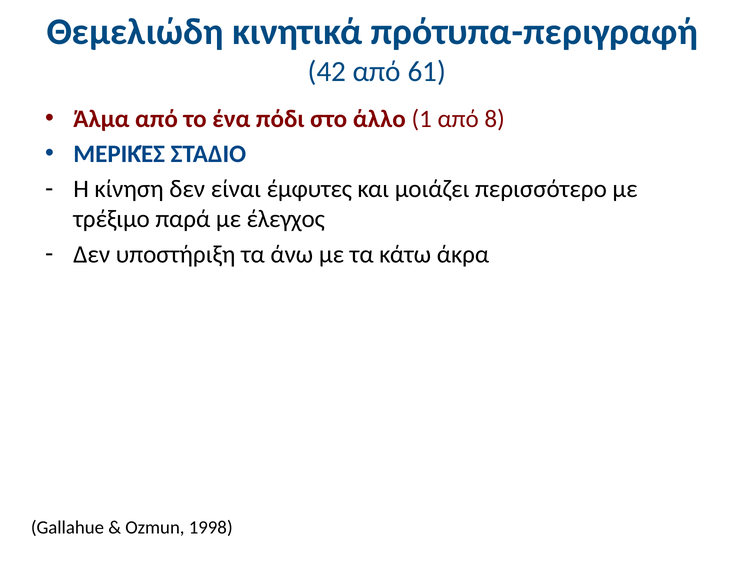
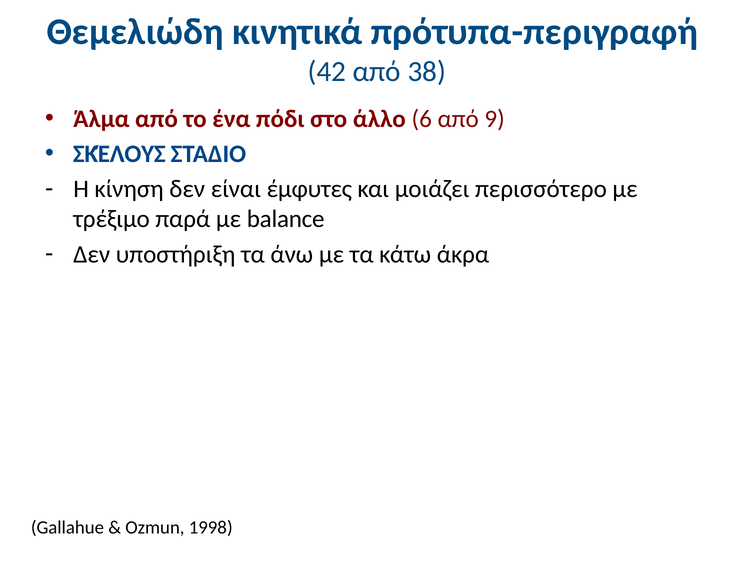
61: 61 -> 38 (427, 72)
1: 1 -> 6 (422, 119)
8: 8 -> 9 (495, 119)
ΜΕΡΙΚΈΣ: ΜΕΡΙΚΈΣ -> ΣΚΈΛΟΥΣ (119, 154)
έλεγχος: έλεγχος -> balance (286, 219)
